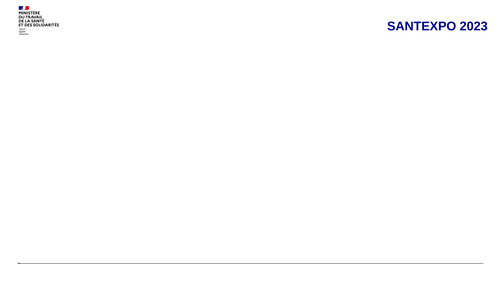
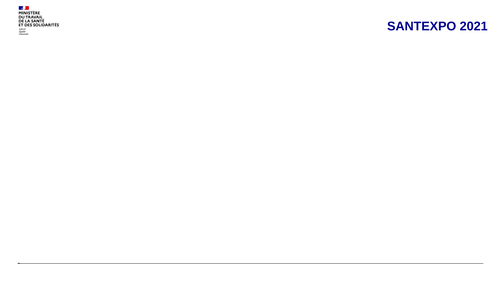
2023: 2023 -> 2021 (474, 26)
